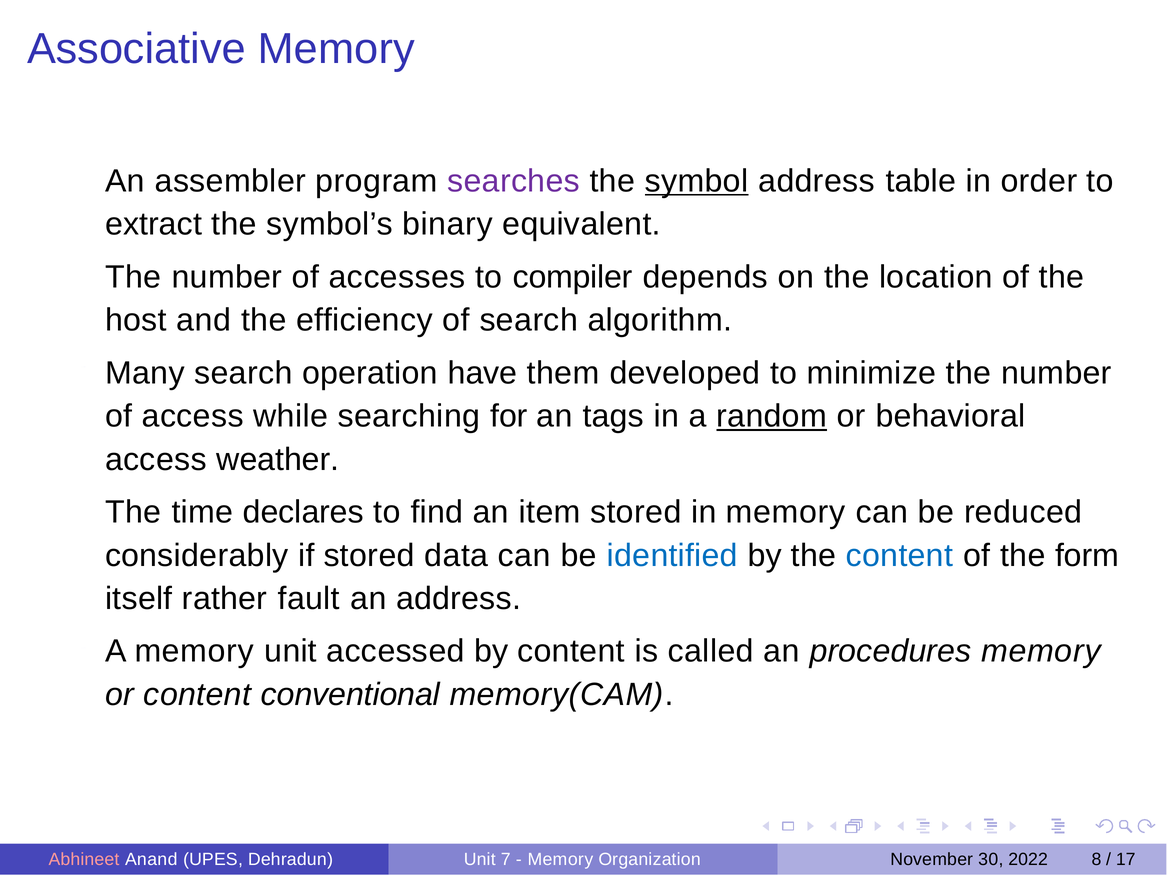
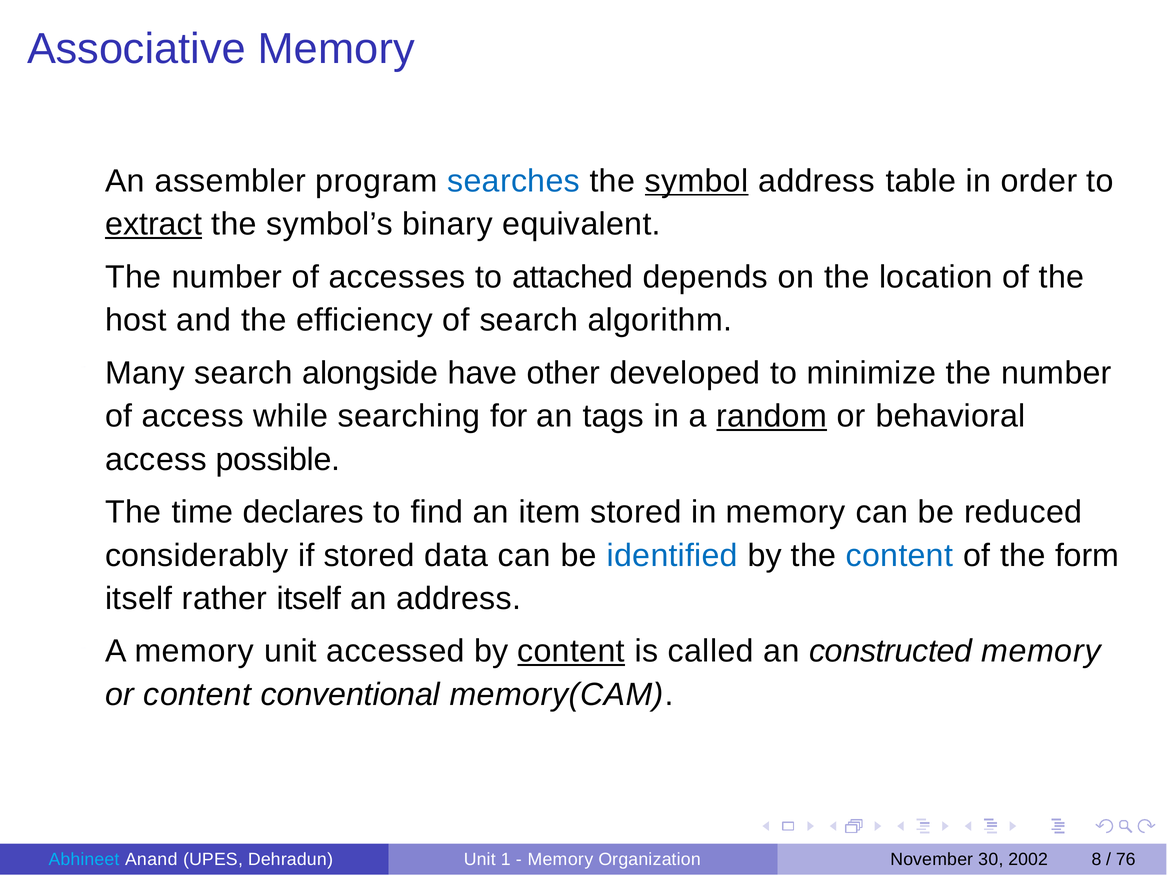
searches colour: purple -> blue (514, 181)
extract underline: none -> present (154, 224)
compiler: compiler -> attached (573, 277)
operation: operation -> alongside (370, 373)
them: them -> other (563, 373)
weather: weather -> possible (278, 459)
rather fault: fault -> itself (309, 599)
content underline: none -> present (571, 651)
procedures: procedures -> constructed (891, 651)
Abhineet colour: pink -> light blue (84, 859)
7: 7 -> 1 (506, 859)
2022: 2022 -> 2002 (1028, 859)
17: 17 -> 76 (1126, 859)
